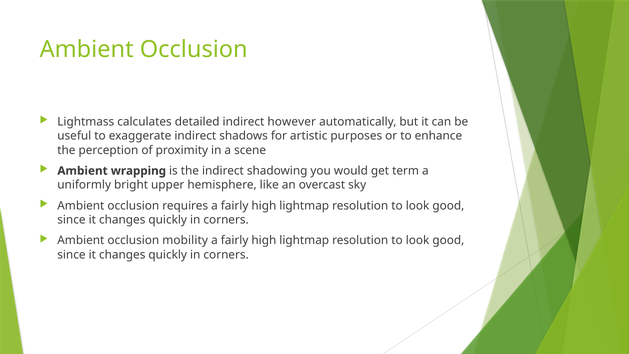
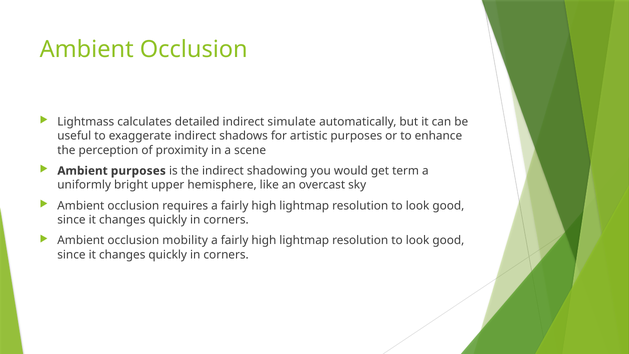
however: however -> simulate (292, 122)
Ambient wrapping: wrapping -> purposes (138, 171)
